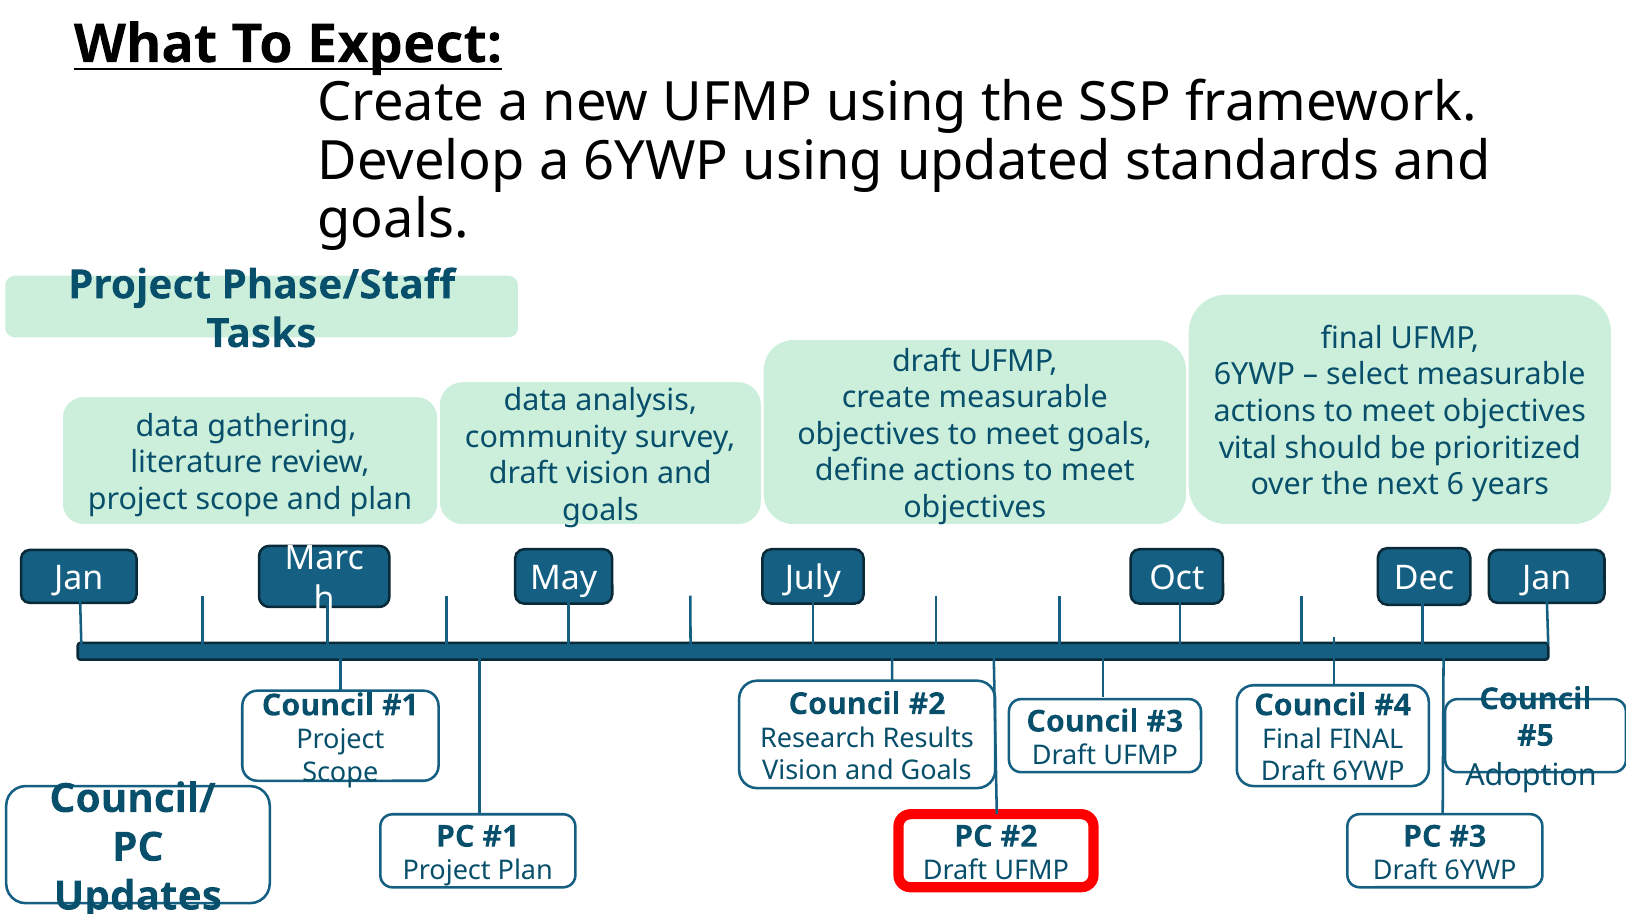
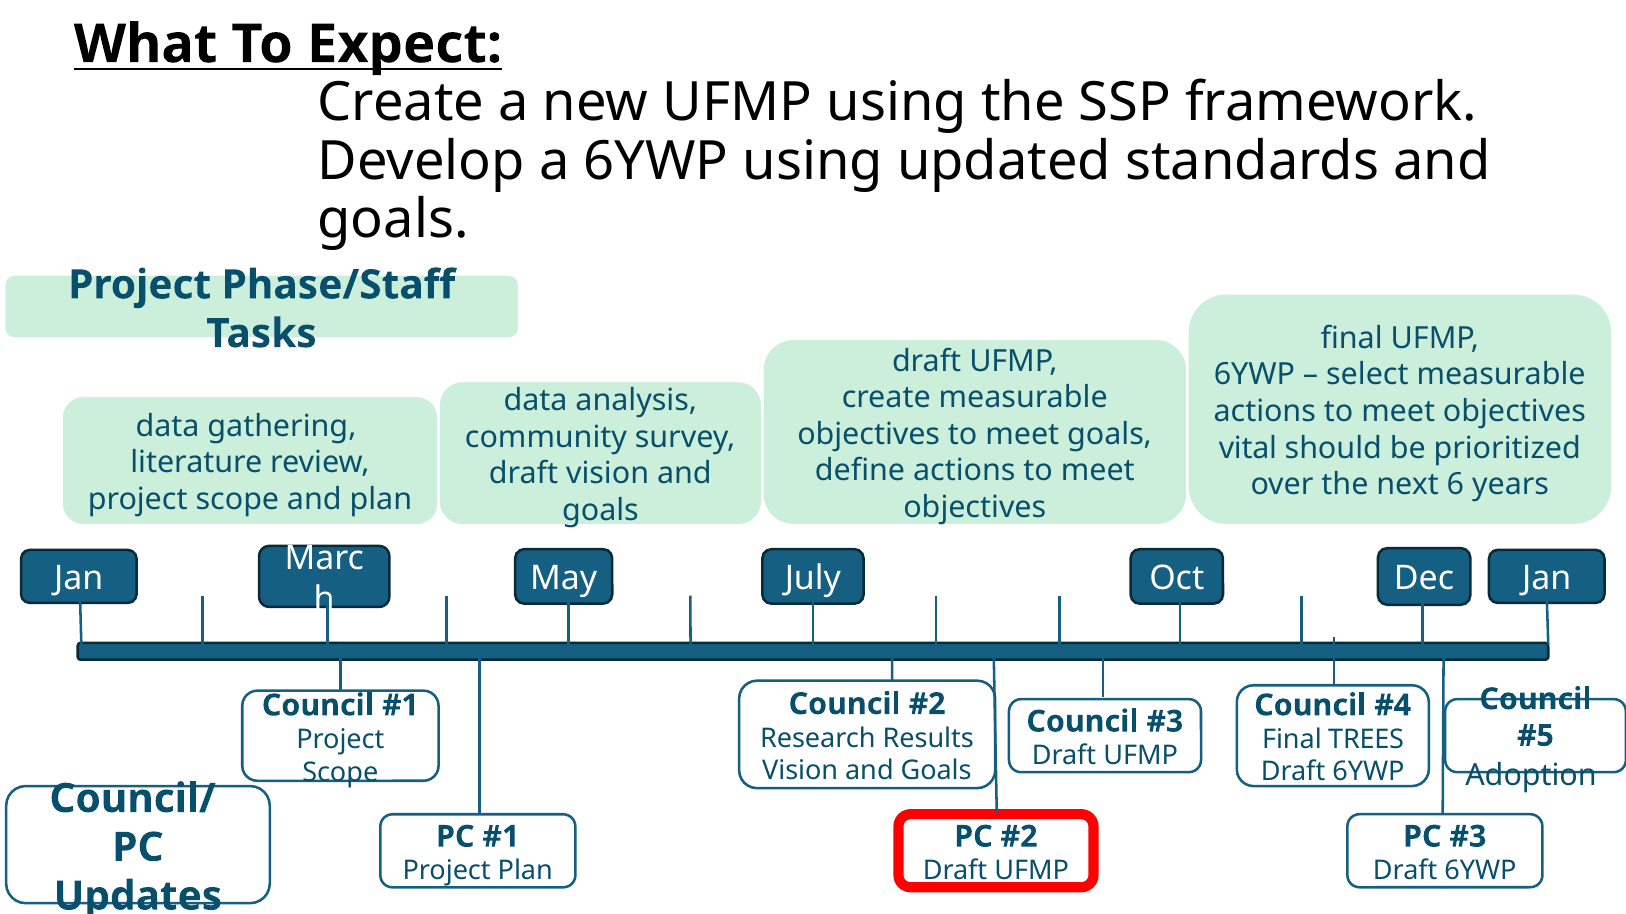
Final FINAL: FINAL -> TREES (1366, 740)
